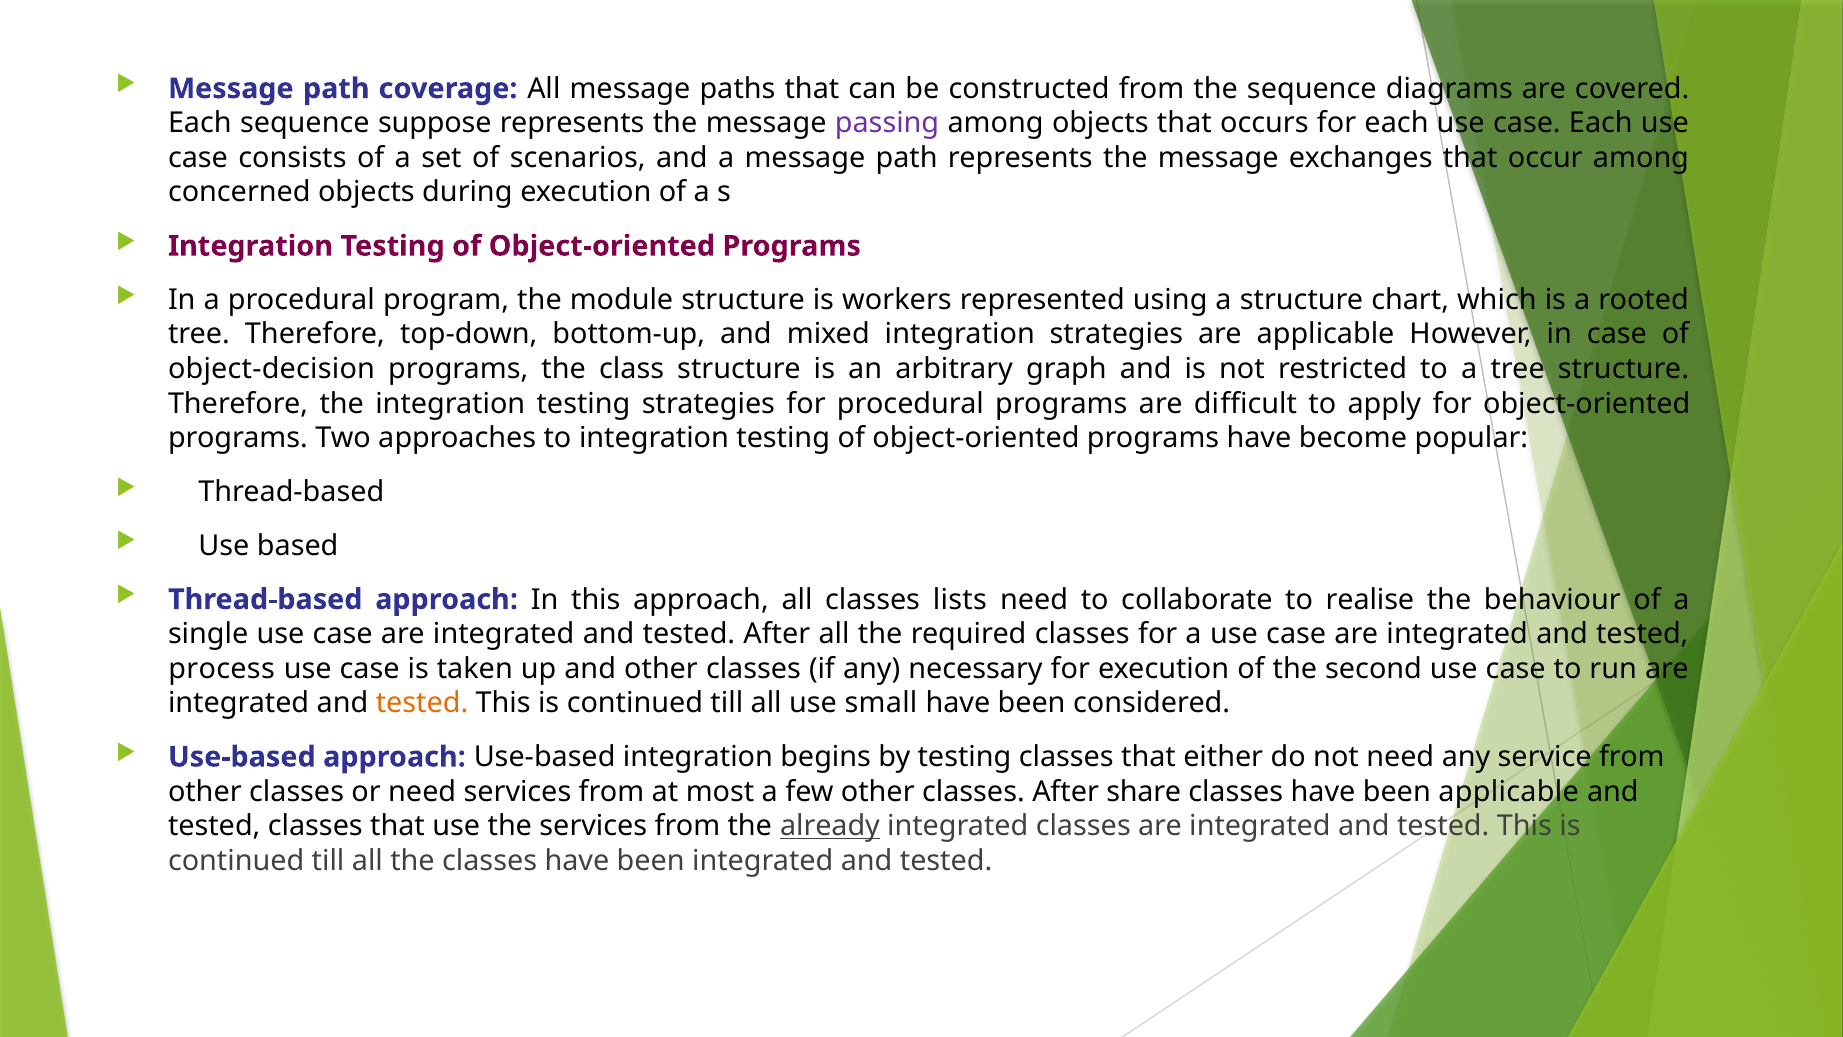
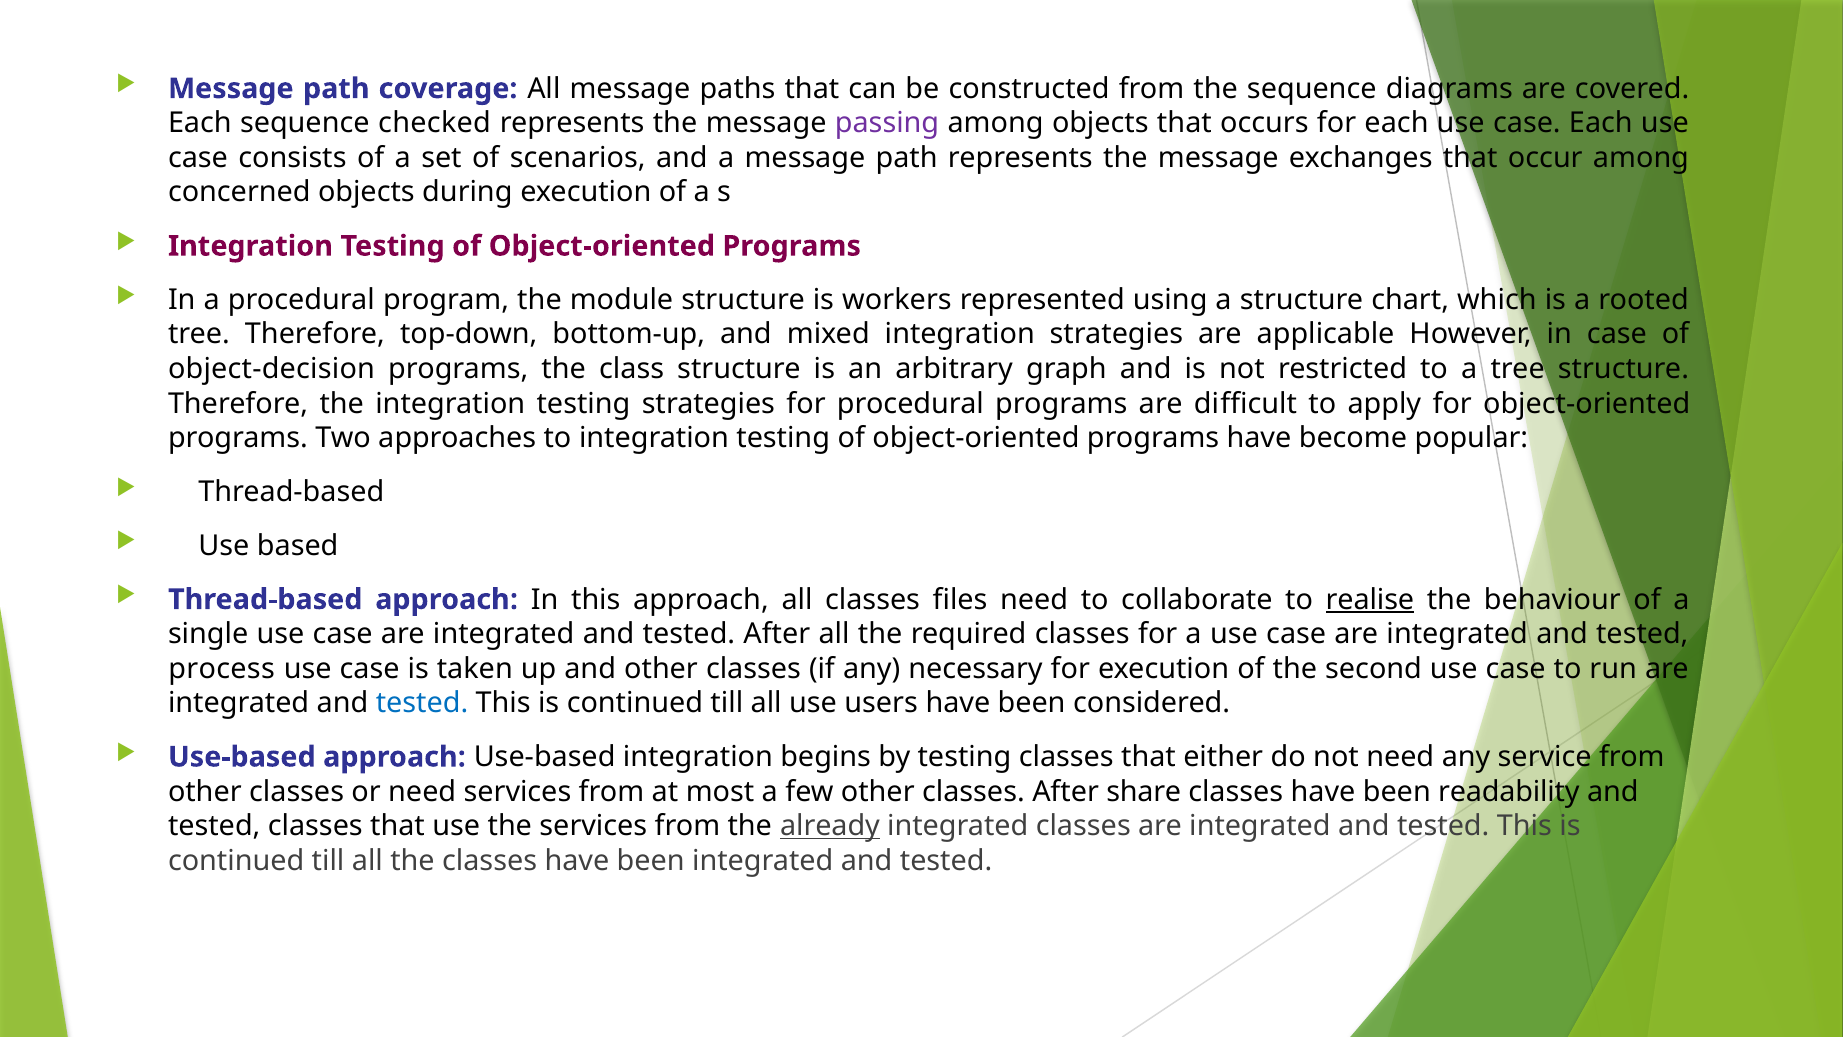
suppose: suppose -> checked (435, 123)
lists: lists -> files (960, 599)
realise underline: none -> present (1370, 599)
tested colour: orange -> blue (422, 703)
small: small -> users (881, 703)
been applicable: applicable -> readability (1509, 791)
